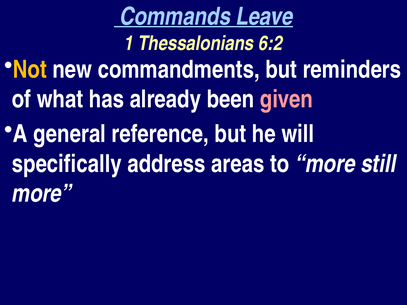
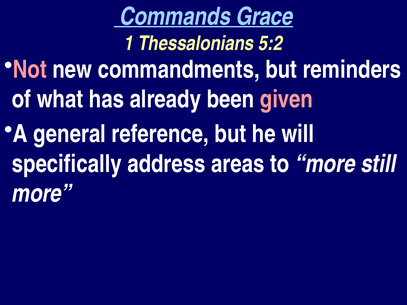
Leave: Leave -> Grace (265, 17)
6:2: 6:2 -> 5:2 (271, 43)
Not colour: yellow -> pink (30, 70)
